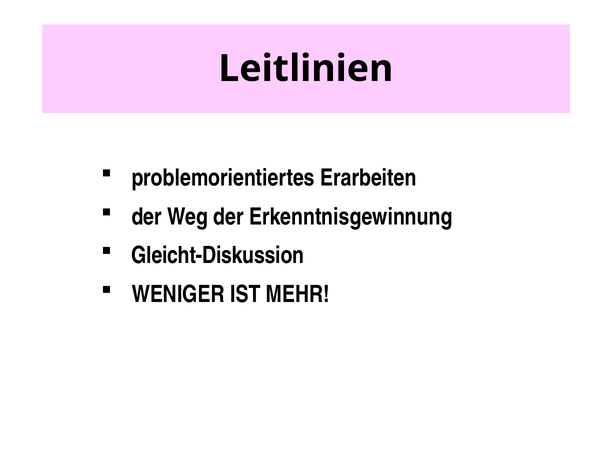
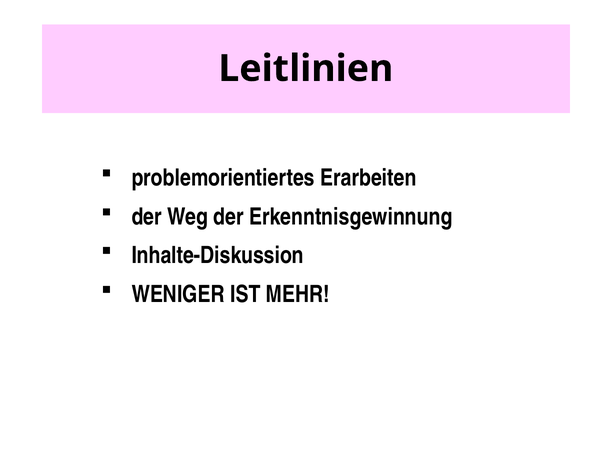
Gleicht-Diskussion: Gleicht-Diskussion -> Inhalte-Diskussion (218, 255)
